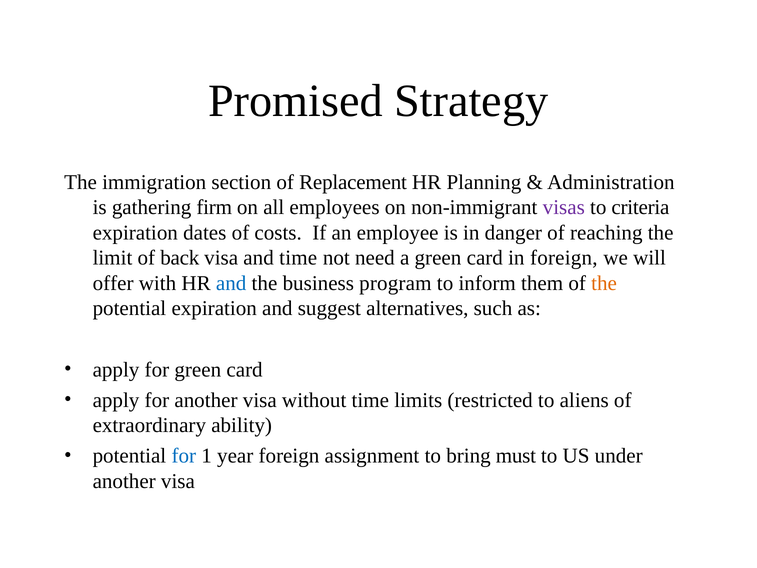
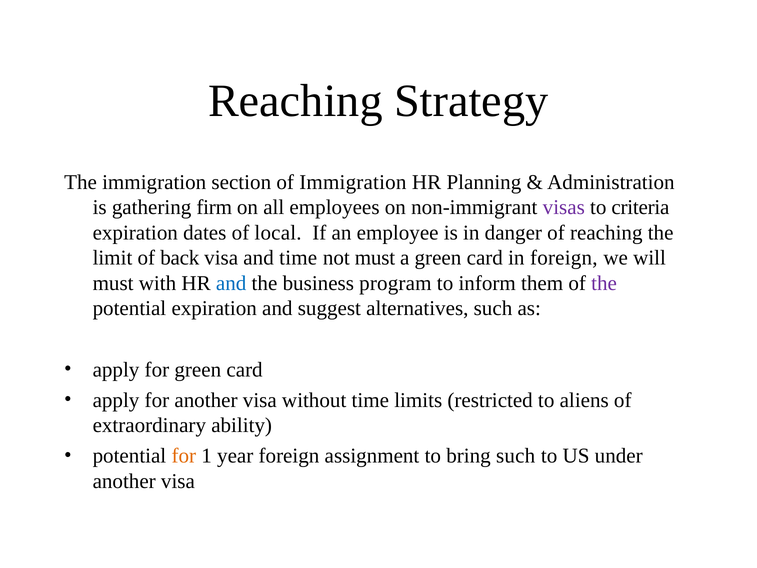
Promised: Promised -> Reaching (295, 101)
of Replacement: Replacement -> Immigration (353, 182)
costs: costs -> local (278, 233)
not need: need -> must (375, 258)
offer: offer -> must (113, 283)
the colour: orange -> purple (604, 283)
for colour: blue -> orange (184, 456)
bring must: must -> such (516, 456)
